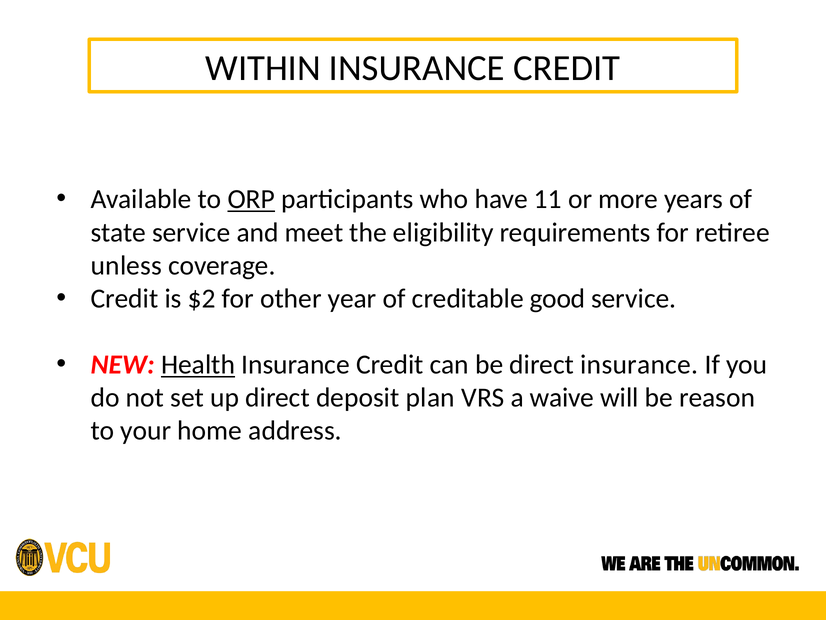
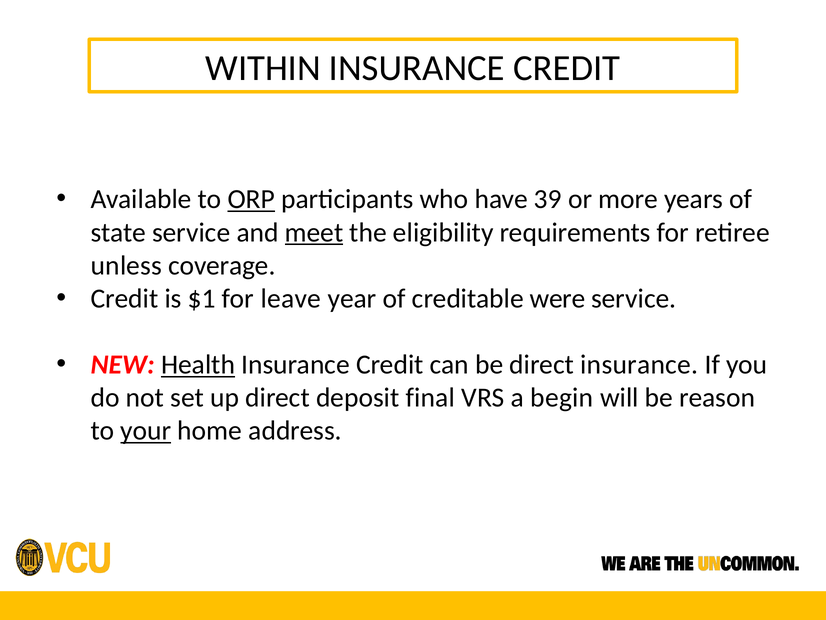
11: 11 -> 39 (548, 199)
meet underline: none -> present (314, 232)
$2: $2 -> $1 (202, 298)
other: other -> leave (291, 298)
good: good -> were (558, 298)
plan: plan -> final (430, 397)
waive: waive -> begin (562, 397)
your underline: none -> present (146, 431)
